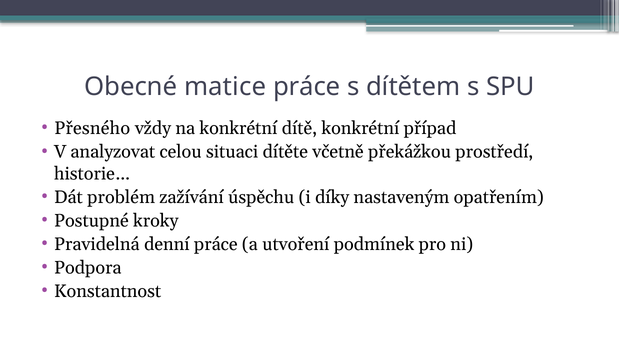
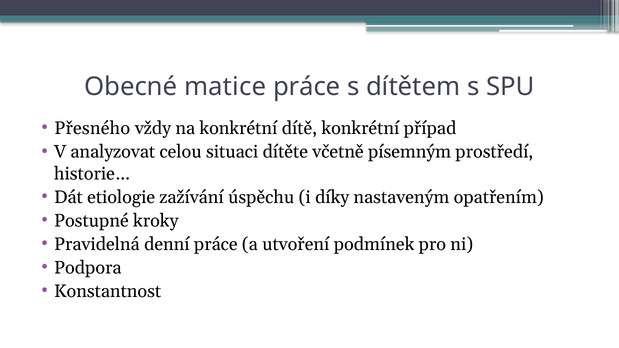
překážkou: překážkou -> písemným (410, 152)
problém: problém -> etiologie (121, 197)
